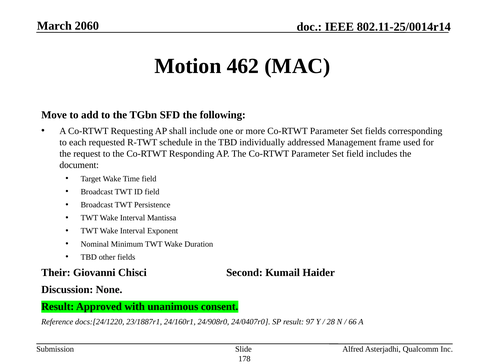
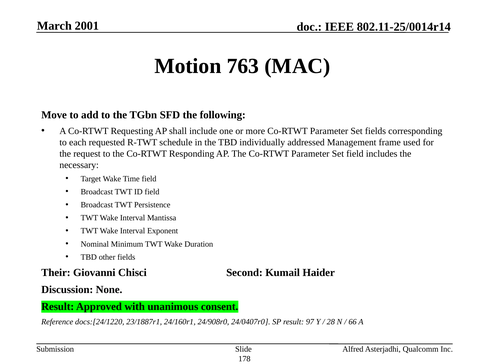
2060: 2060 -> 2001 (87, 26)
462: 462 -> 763 (243, 66)
document: document -> necessary (79, 165)
